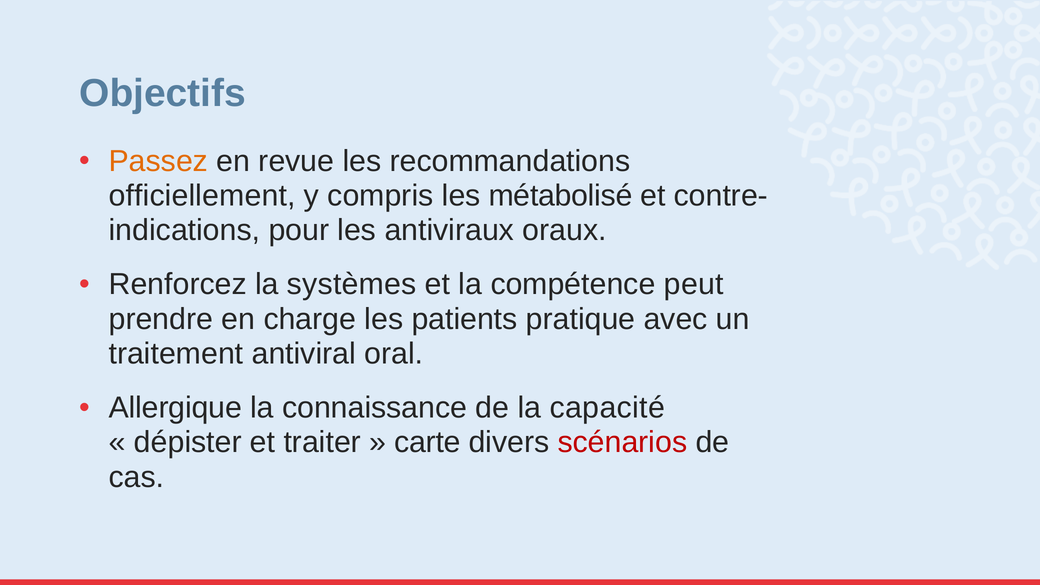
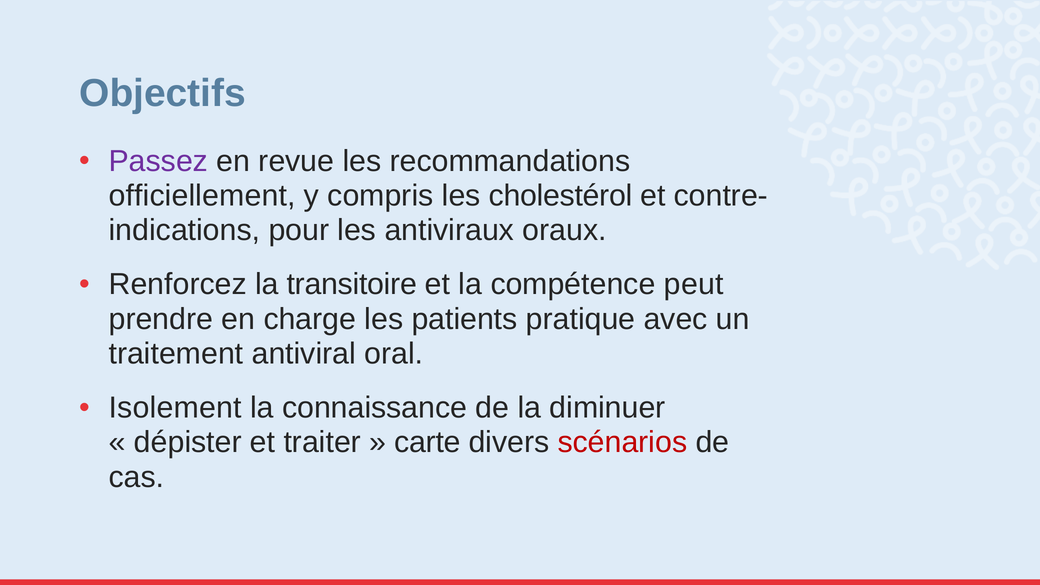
Passez colour: orange -> purple (158, 161)
métabolisé: métabolisé -> cholestérol (560, 196)
systèmes: systèmes -> transitoire (352, 284)
Allergique: Allergique -> Isolement (175, 408)
capacité: capacité -> diminuer (608, 408)
